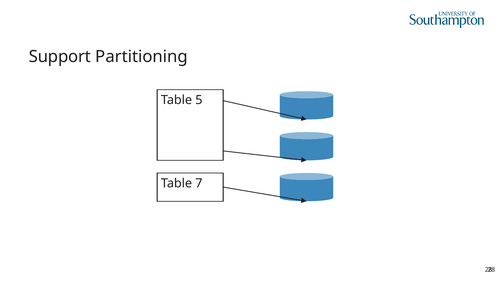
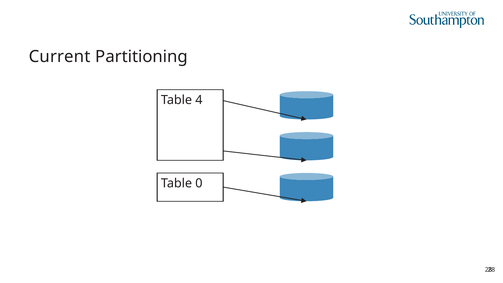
Support: Support -> Current (60, 57)
5: 5 -> 4 (199, 100)
7: 7 -> 0 (199, 183)
